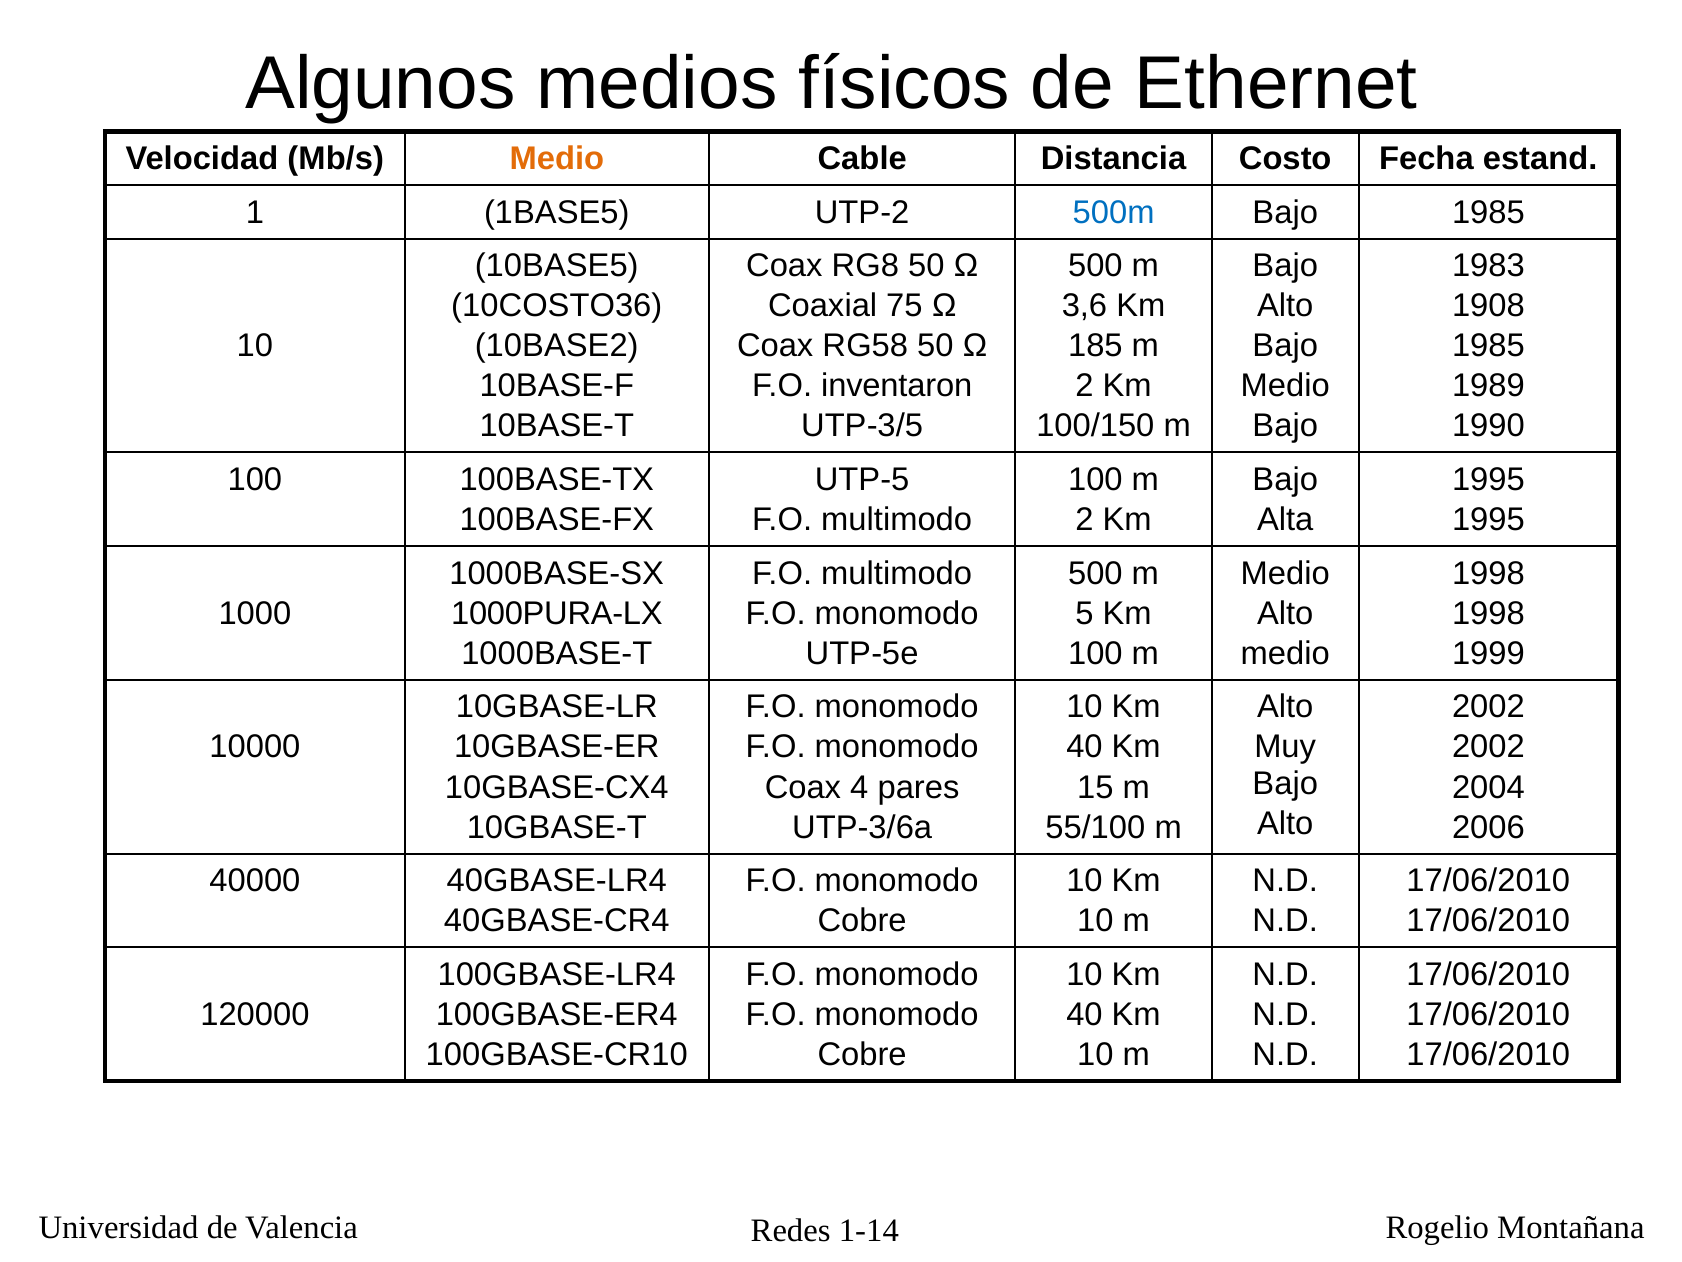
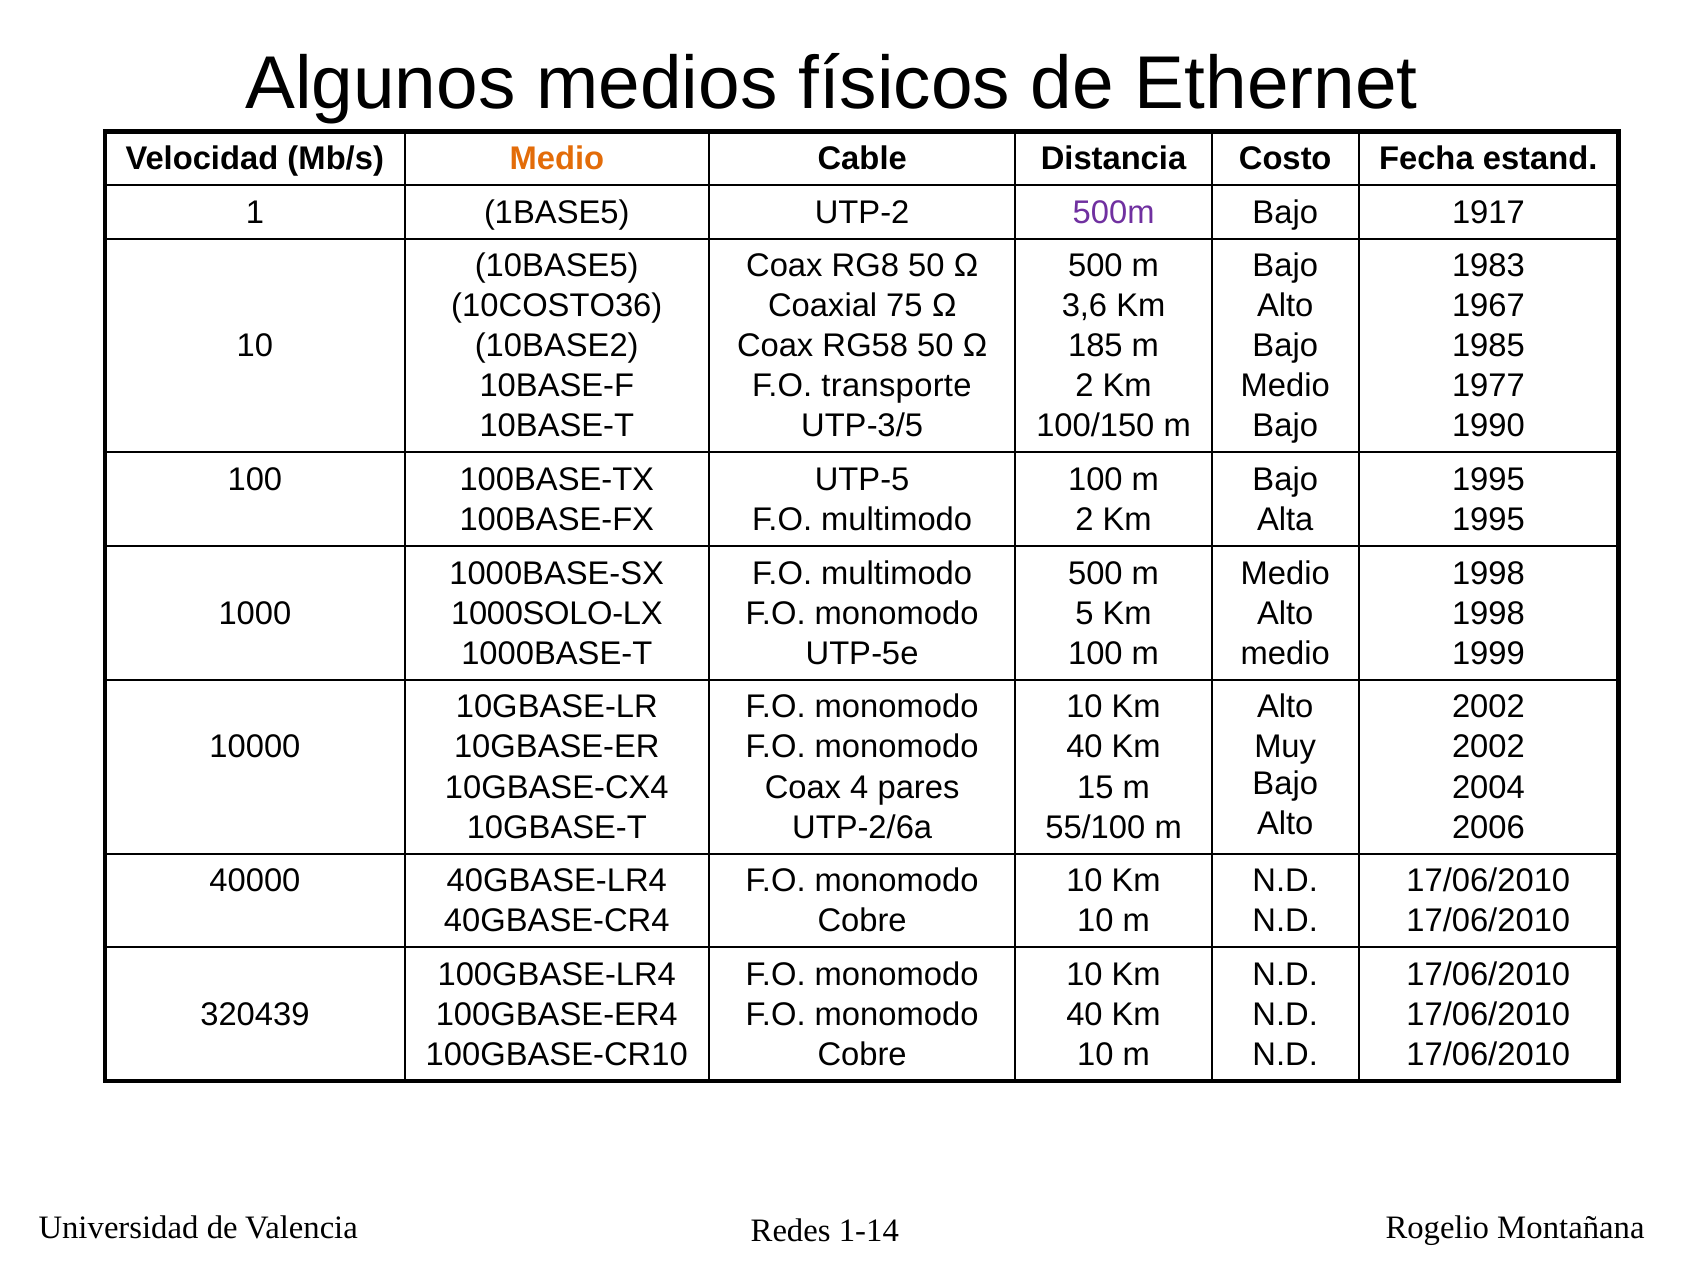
500m colour: blue -> purple (1114, 212)
Bajo 1985: 1985 -> 1917 (1488, 212)
1908: 1908 -> 1967 (1488, 306)
inventaron: inventaron -> transporte (896, 386)
1989: 1989 -> 1977 (1488, 386)
1000PURA-LX: 1000PURA-LX -> 1000SOLO-LX (557, 613)
UTP-3/6a: UTP-3/6a -> UTP-2/6a (862, 827)
120000: 120000 -> 320439 (255, 1014)
